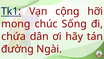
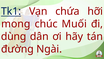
cộng: cộng -> chứa (67, 11)
Sống: Sống -> Muối (74, 24)
chứa: chứa -> dùng (14, 36)
